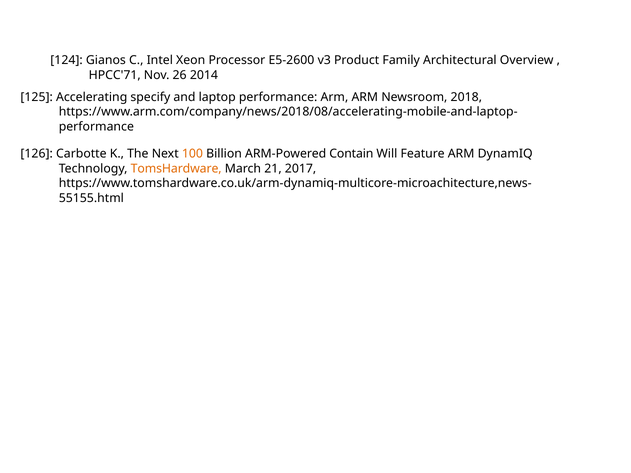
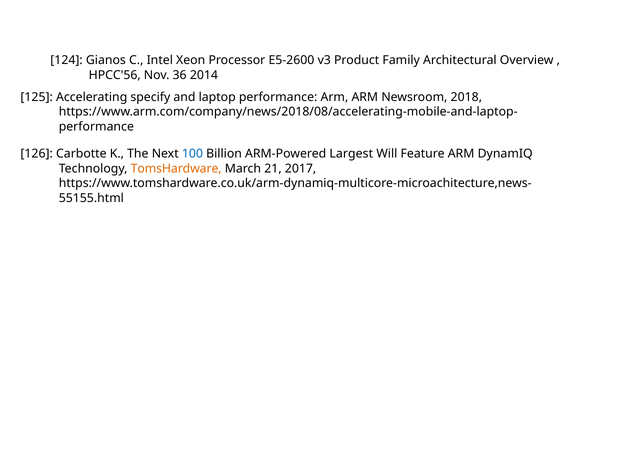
HPCC'71: HPCC'71 -> HPCC'56 (115, 75)
26: 26 -> 36 (180, 75)
100 colour: orange -> blue (192, 154)
Contain: Contain -> Largest (351, 154)
